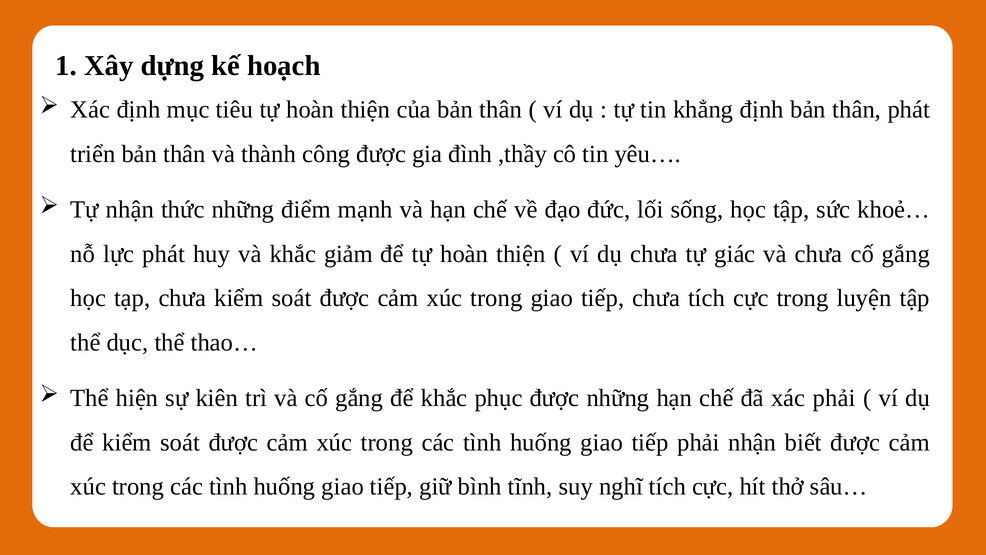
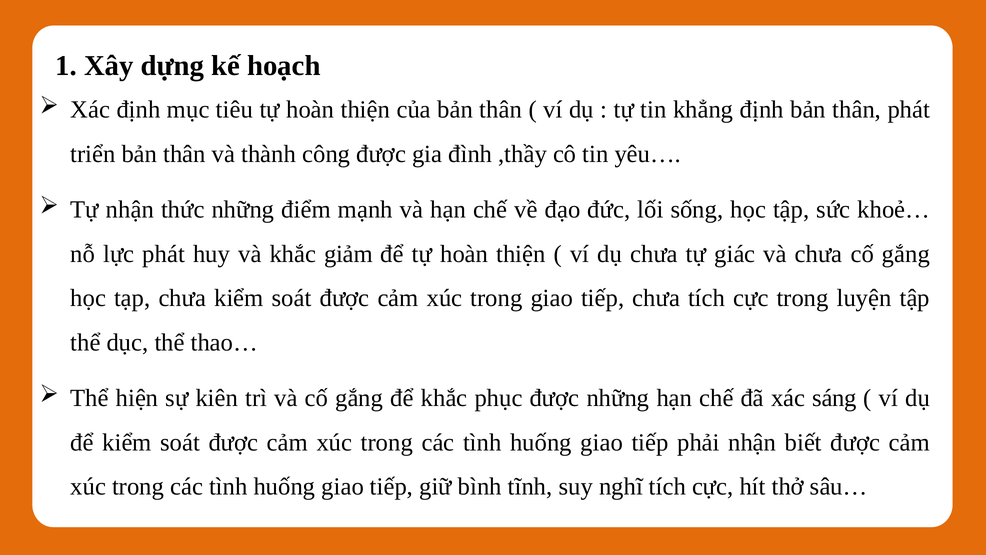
xác phải: phải -> sáng (834, 398)
